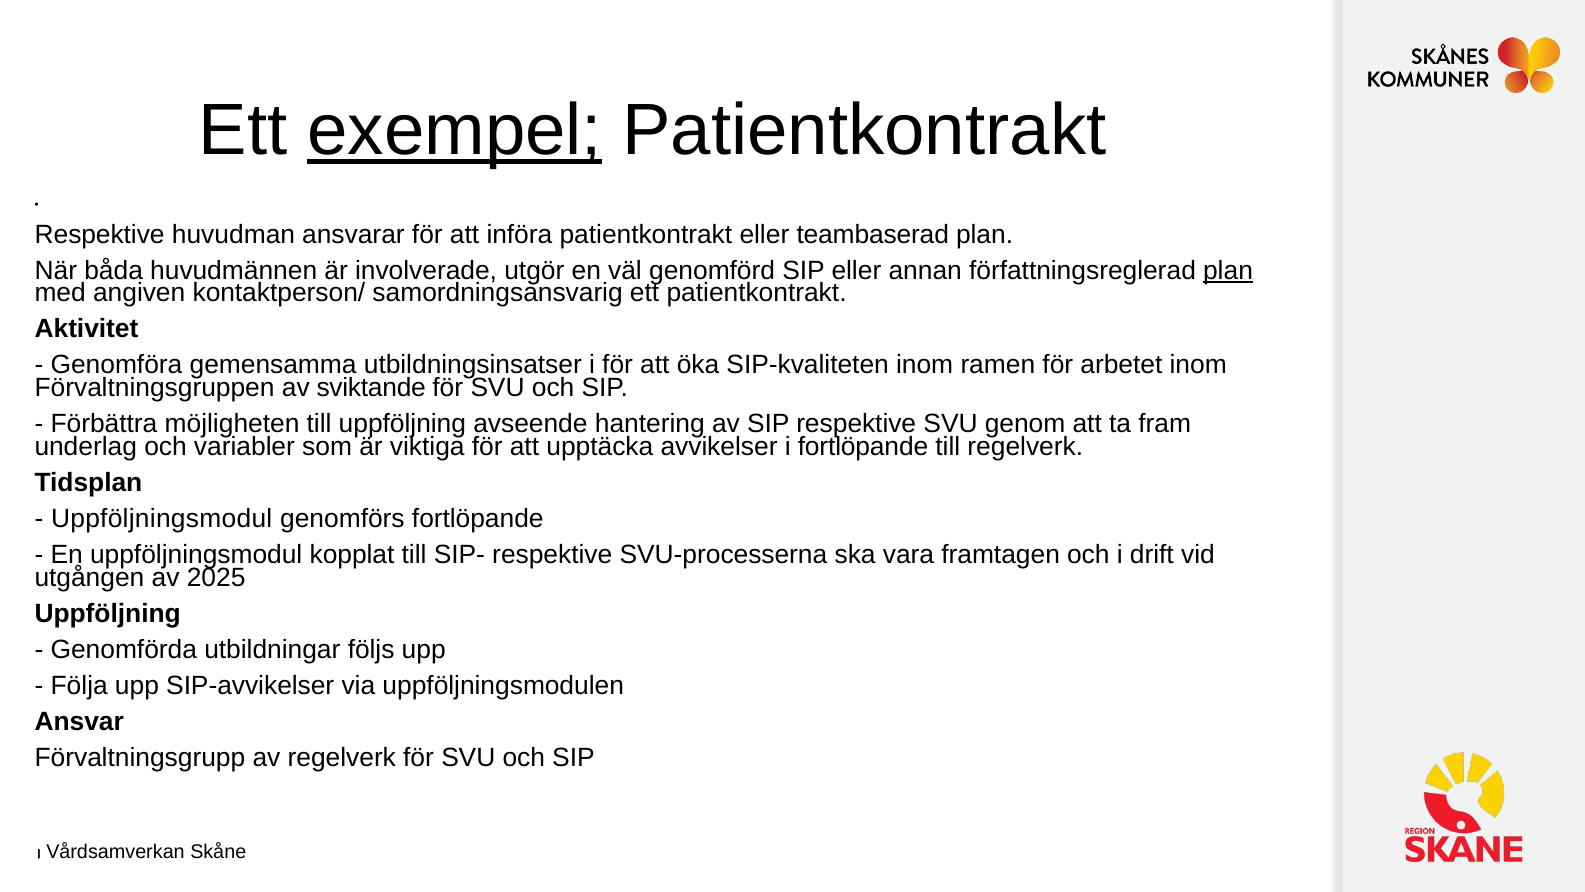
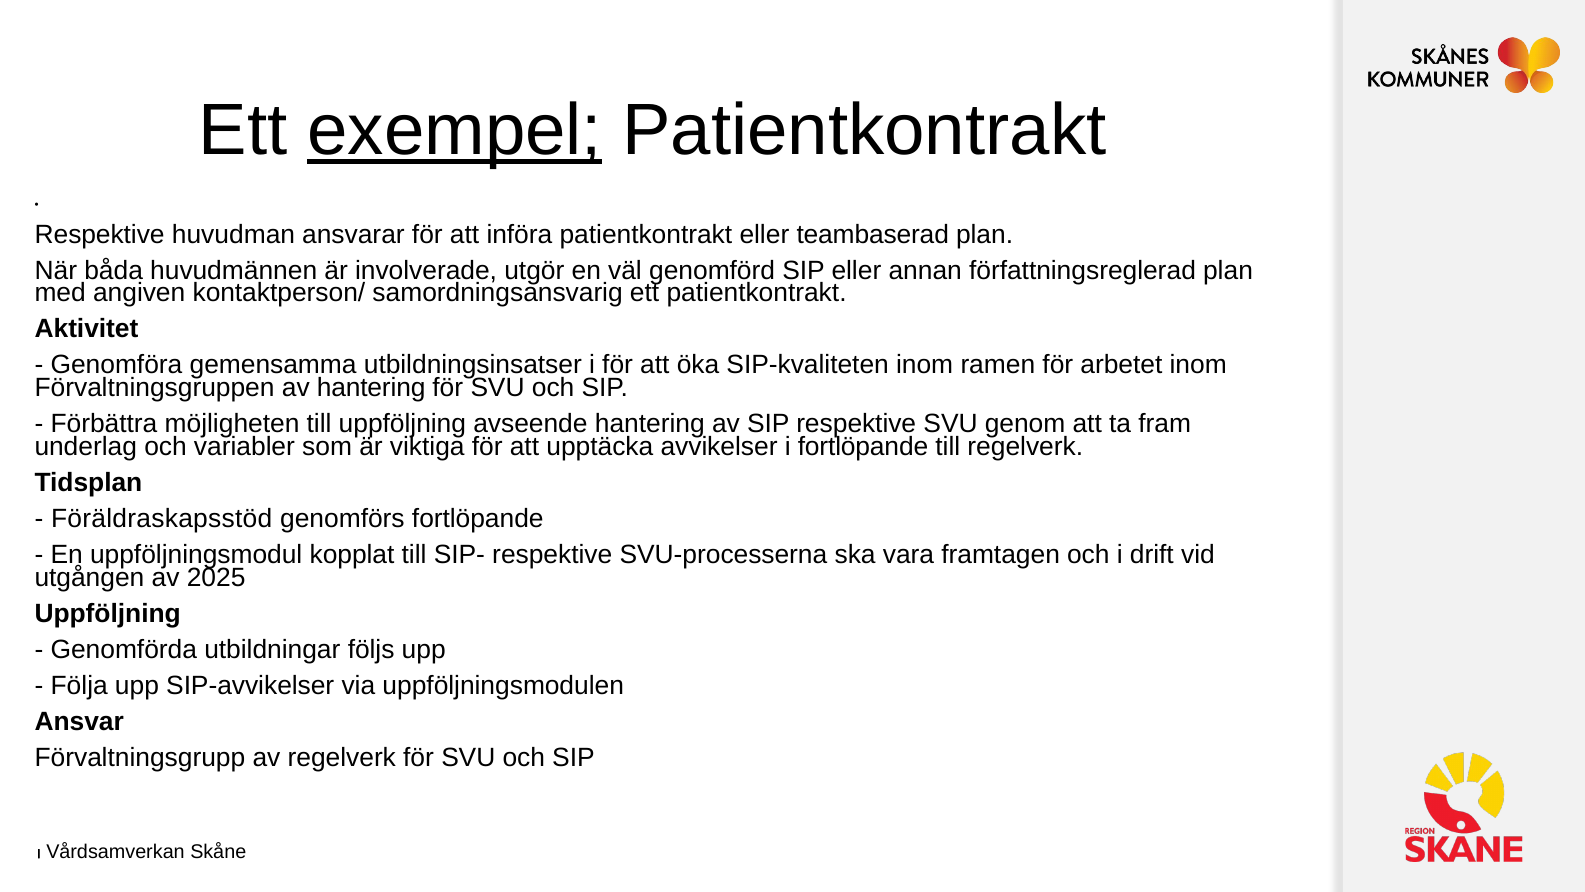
plan underline: present -> none (1228, 270)
av sviktande: sviktande -> hantering (371, 388)
Uppföljningsmodul: Uppföljningsmodul -> Föräldraskapsstöd (162, 519)
